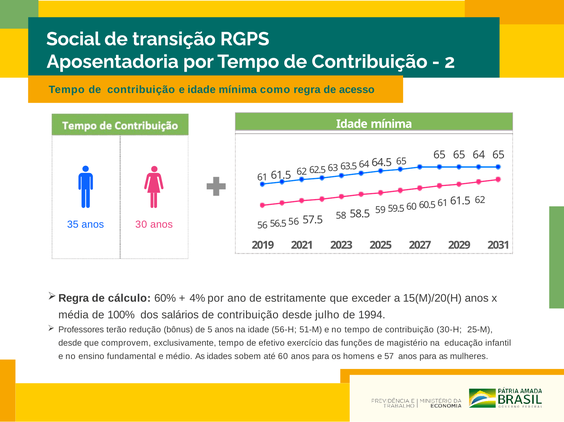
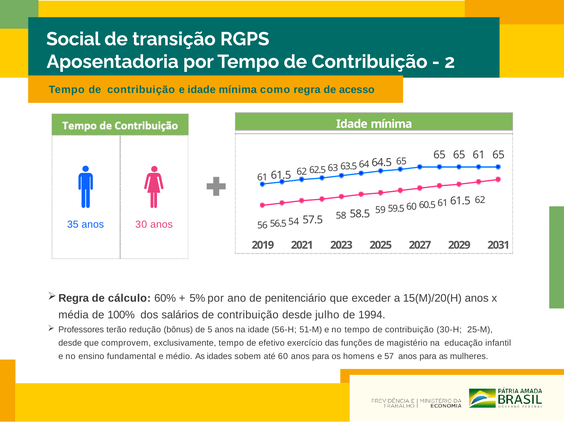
65 64: 64 -> 61 (479, 155)
56.5 56: 56 -> 54 (294, 222)
4%: 4% -> 5% (197, 298)
estritamente: estritamente -> penitenciário (296, 298)
